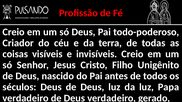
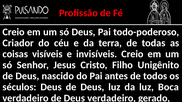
Papa: Papa -> Boca (168, 87)
